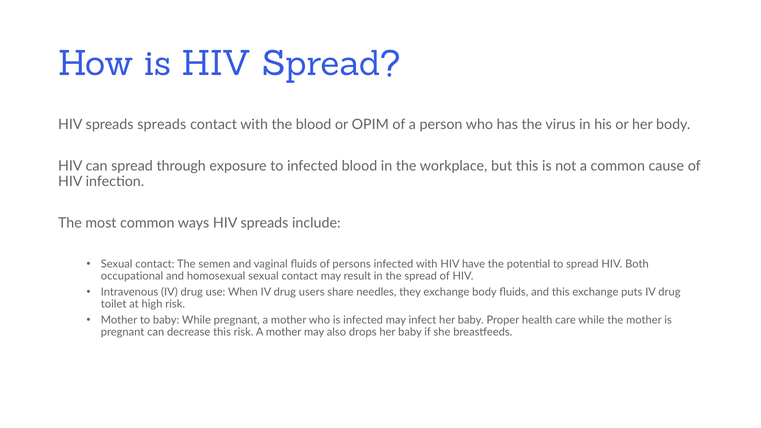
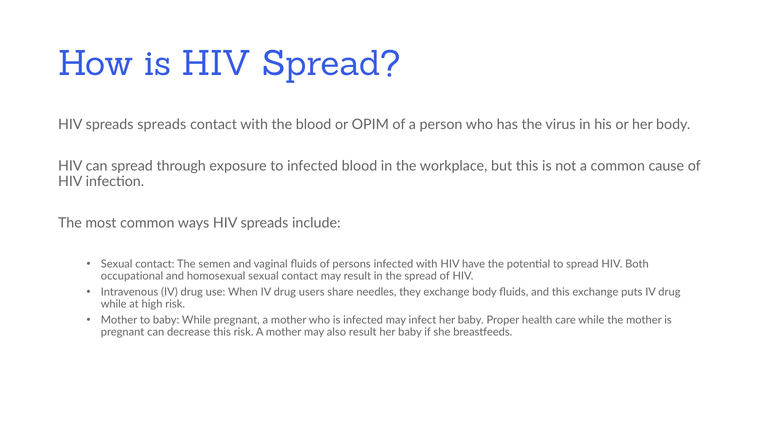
toilet: toilet -> while (114, 304)
also drops: drops -> result (363, 332)
